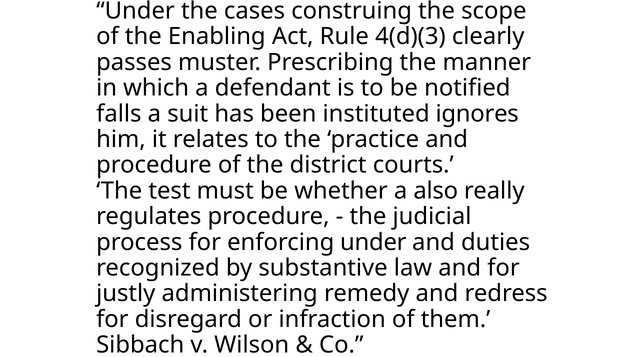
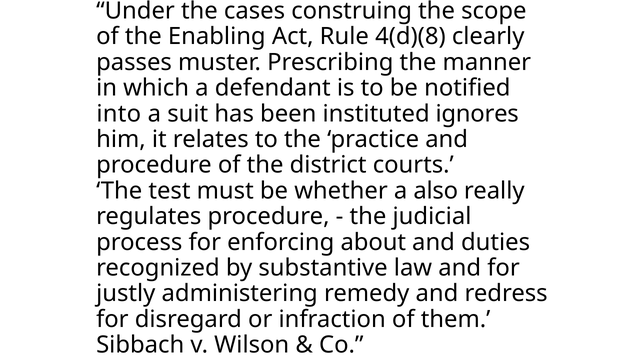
4(d)(3: 4(d)(3 -> 4(d)(8 (410, 37)
falls: falls -> into (119, 114)
enforcing under: under -> about (373, 243)
